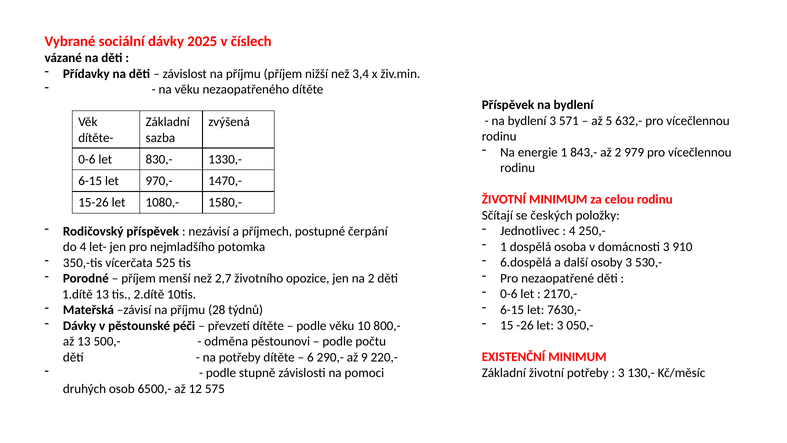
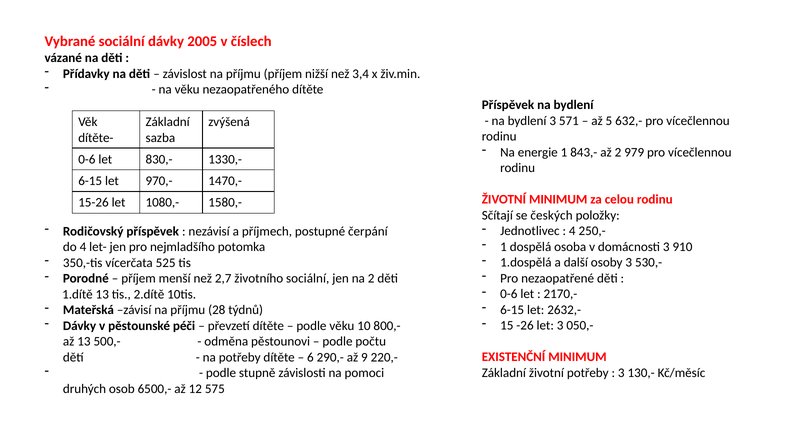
2025: 2025 -> 2005 (202, 41)
6.dospělá: 6.dospělá -> 1.dospělá (526, 262)
životního opozice: opozice -> sociální (308, 278)
7630,-: 7630,- -> 2632,- (564, 309)
